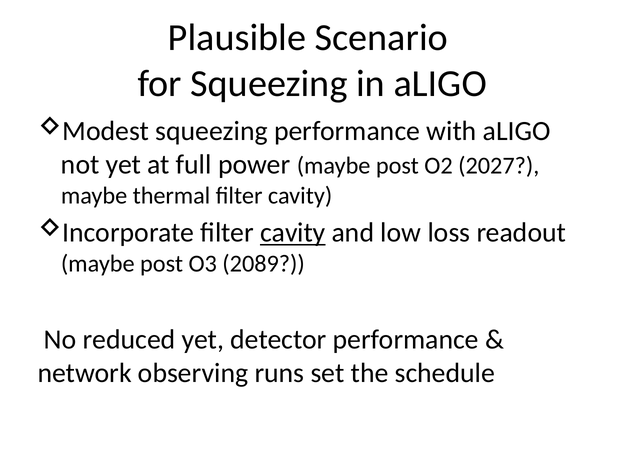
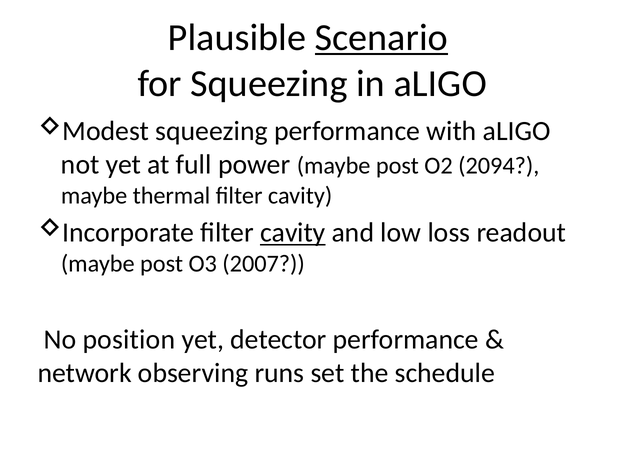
Scenario underline: none -> present (381, 38)
2027: 2027 -> 2094 (499, 166)
2089: 2089 -> 2007 (264, 264)
reduced: reduced -> position (129, 340)
